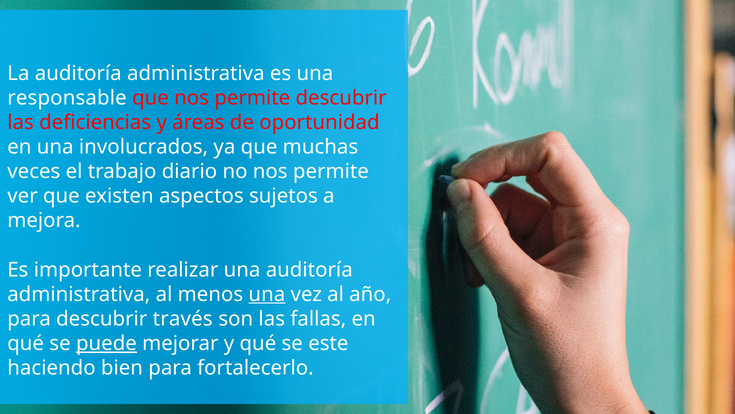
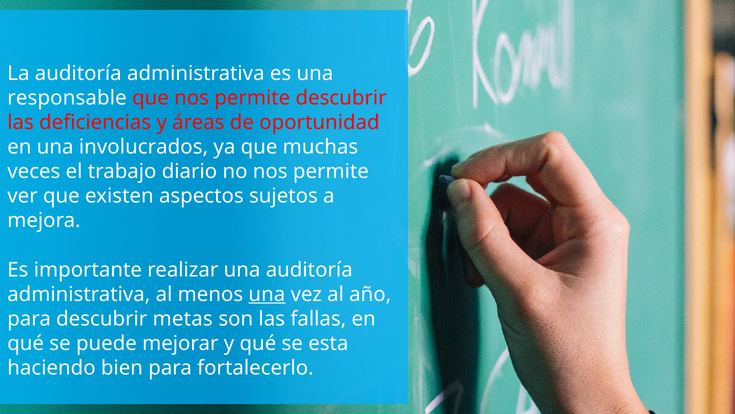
través: través -> metas (183, 318)
puede underline: present -> none (106, 343)
este: este -> esta (328, 343)
